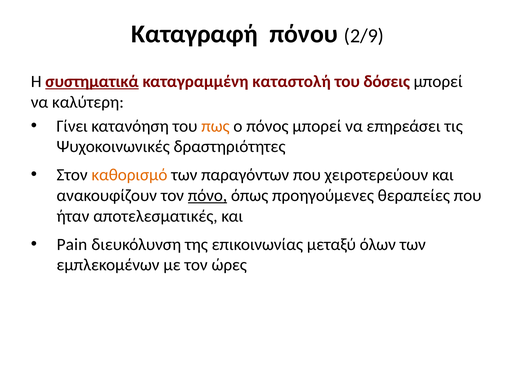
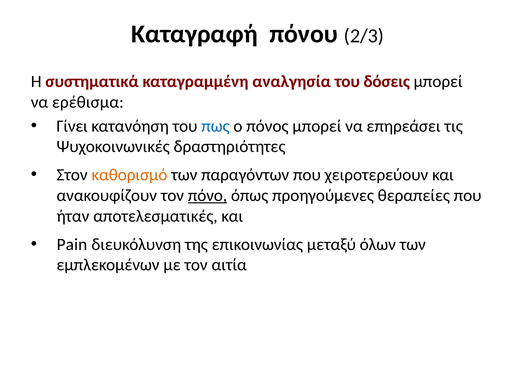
2/9: 2/9 -> 2/3 (364, 36)
συστηματικά underline: present -> none (92, 81)
καταστολή: καταστολή -> αναλγησία (292, 81)
καλύτερη: καλύτερη -> ερέθισμα (88, 102)
πως colour: orange -> blue (215, 126)
ώρες: ώρες -> αιτία (229, 265)
